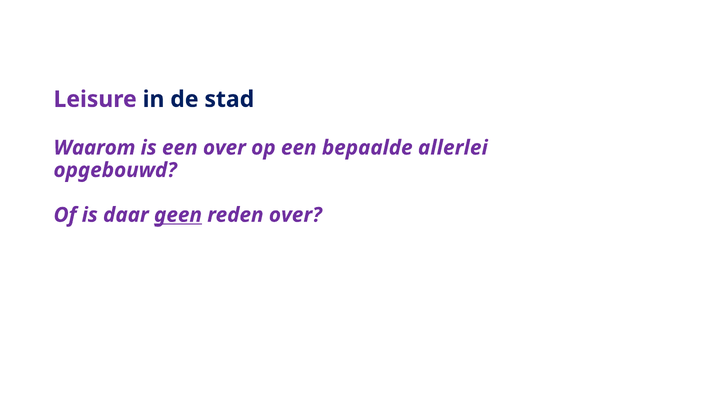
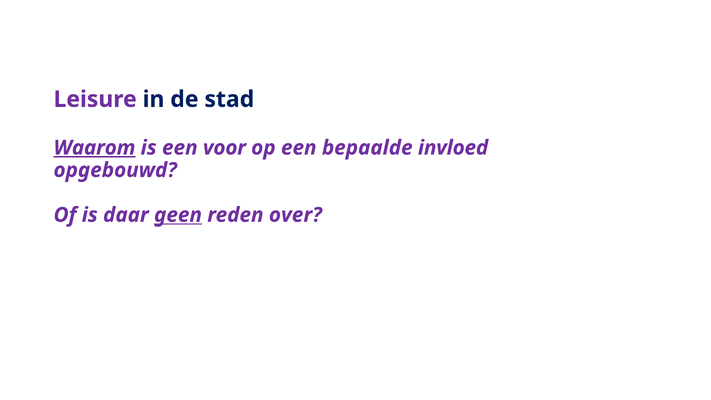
Waarom underline: none -> present (94, 148)
een over: over -> voor (224, 148)
allerlei: allerlei -> invloed (453, 148)
